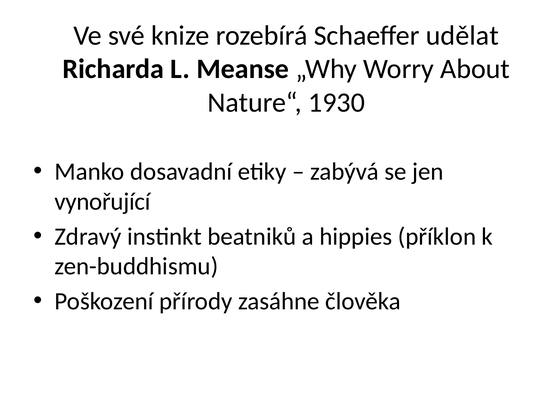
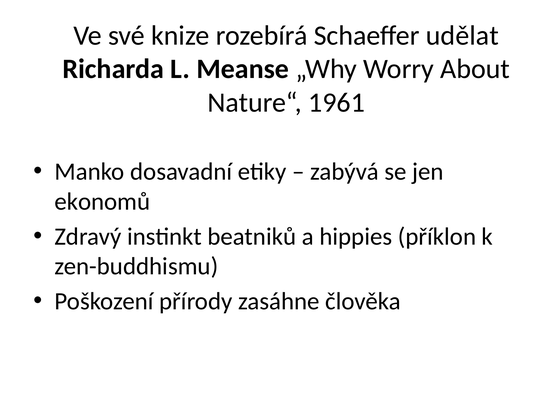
1930: 1930 -> 1961 (337, 103)
vynořující: vynořující -> ekonomů (102, 202)
